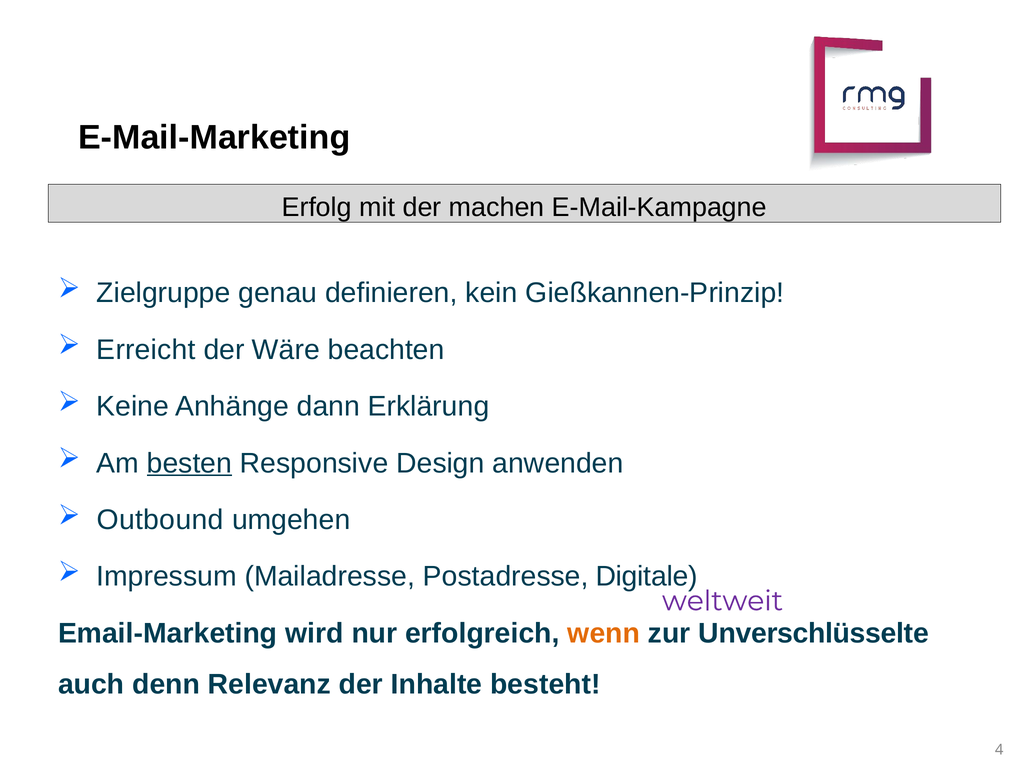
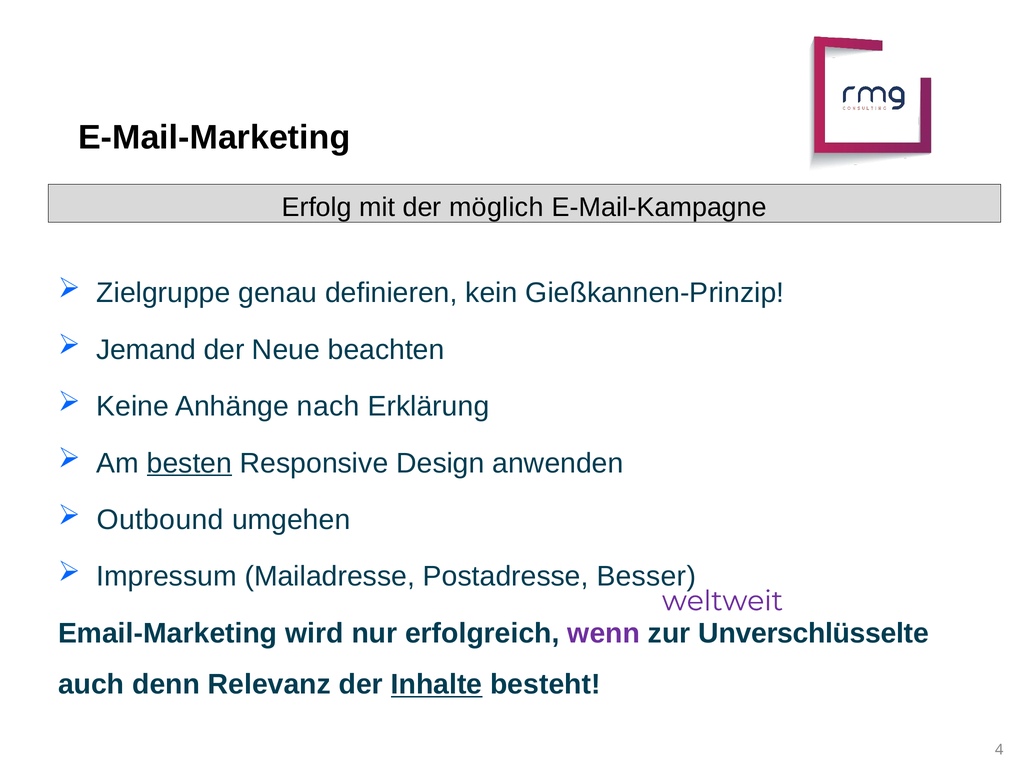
machen: machen -> möglich (496, 207)
Erreicht: Erreicht -> Jemand (146, 350)
Wäre: Wäre -> Neue (286, 350)
dann: dann -> nach (328, 406)
Digitale: Digitale -> Besser (646, 576)
wenn colour: orange -> purple (604, 633)
Inhalte underline: none -> present (437, 684)
